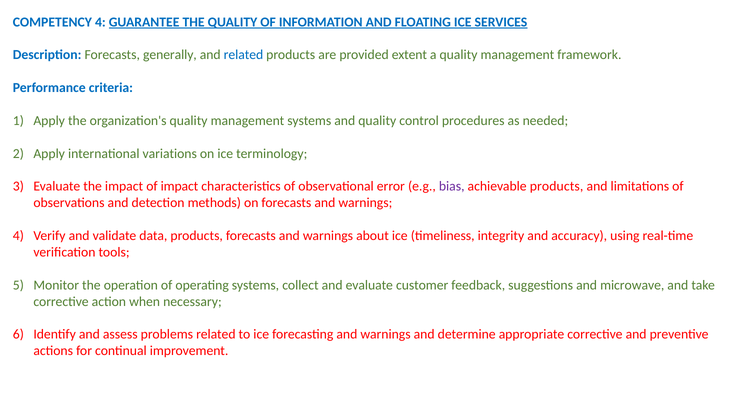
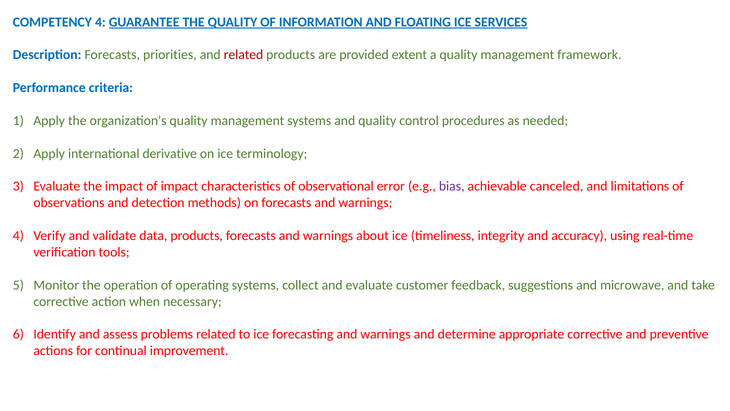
generally: generally -> priorities (170, 55)
related colour: blue -> red (243, 55)
variations: variations -> derivative (170, 153)
achievable products: products -> canceled (557, 186)
